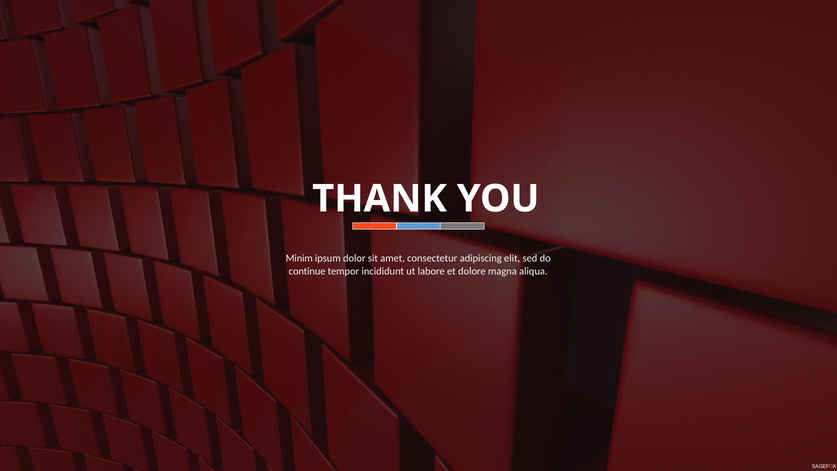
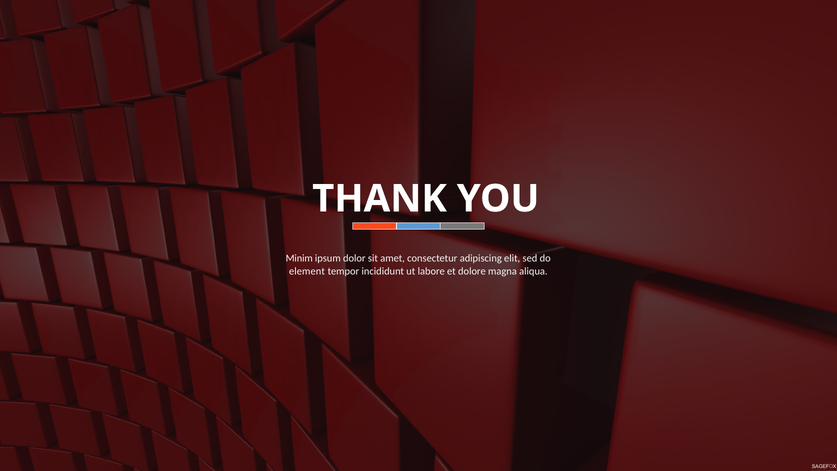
continue: continue -> element (307, 271)
